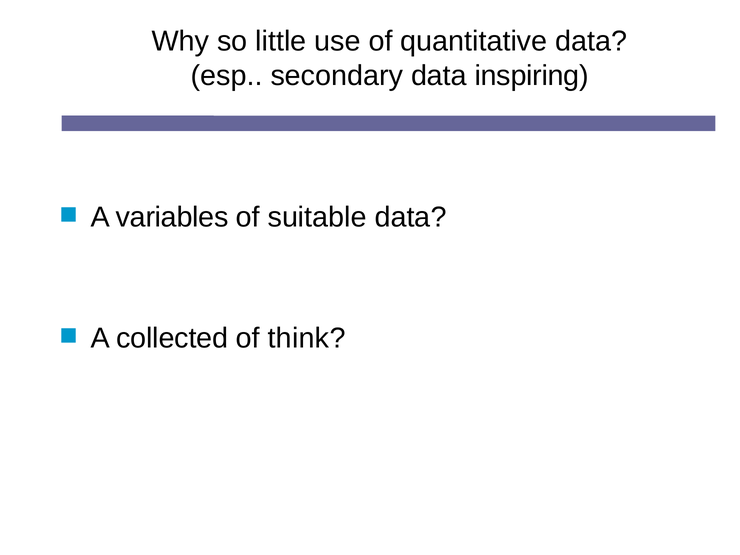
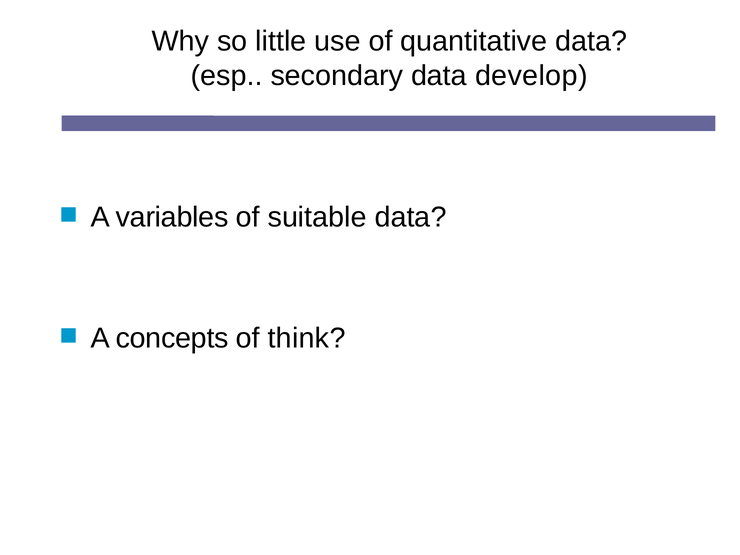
inspiring: inspiring -> develop (531, 76)
collected: collected -> concepts (172, 338)
